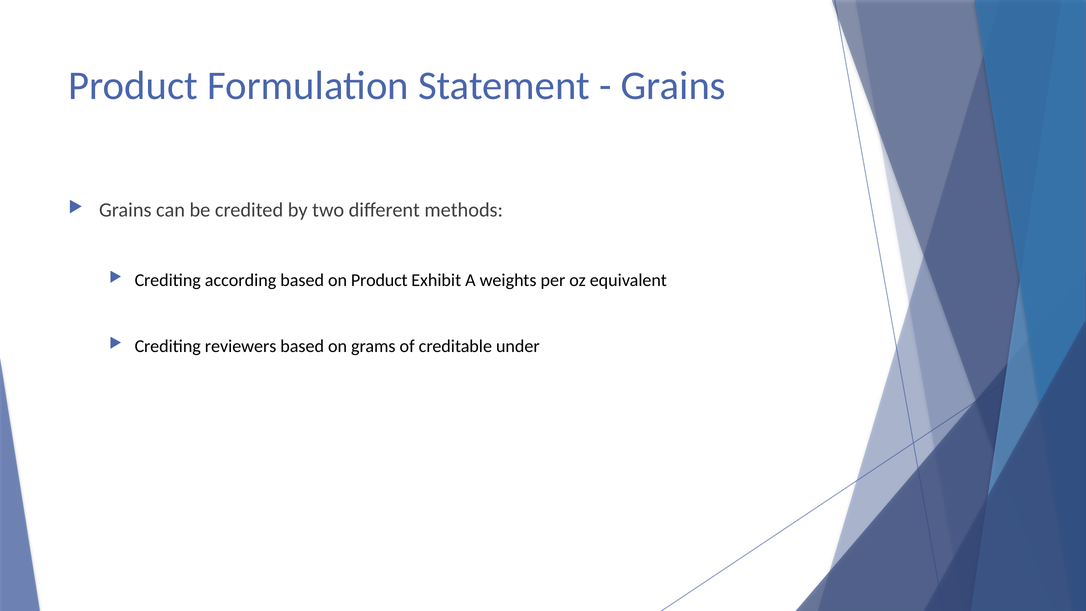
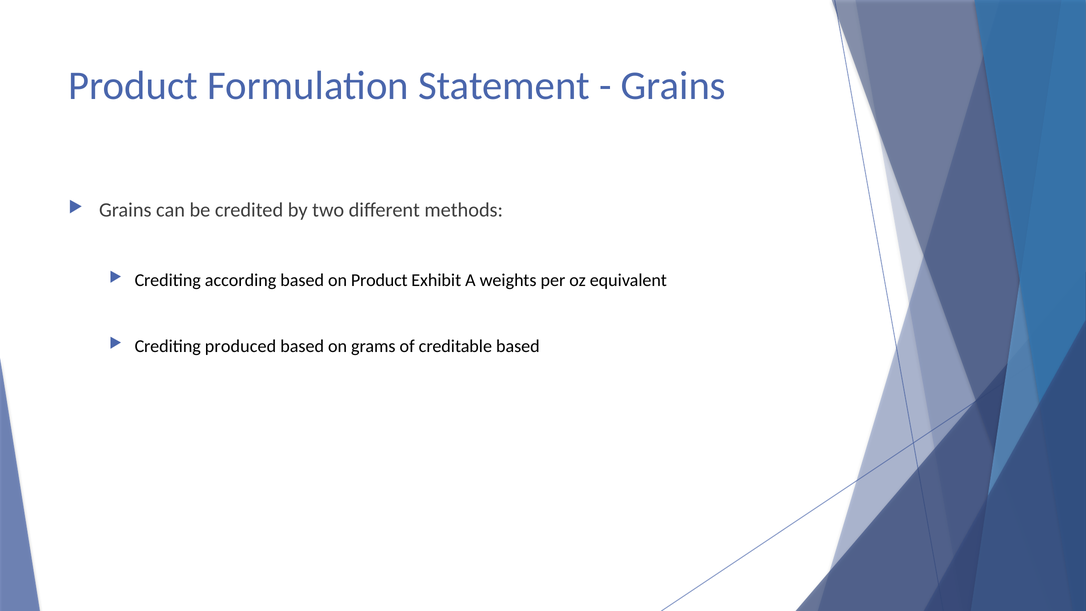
reviewers: reviewers -> produced (241, 346)
creditable under: under -> based (518, 346)
